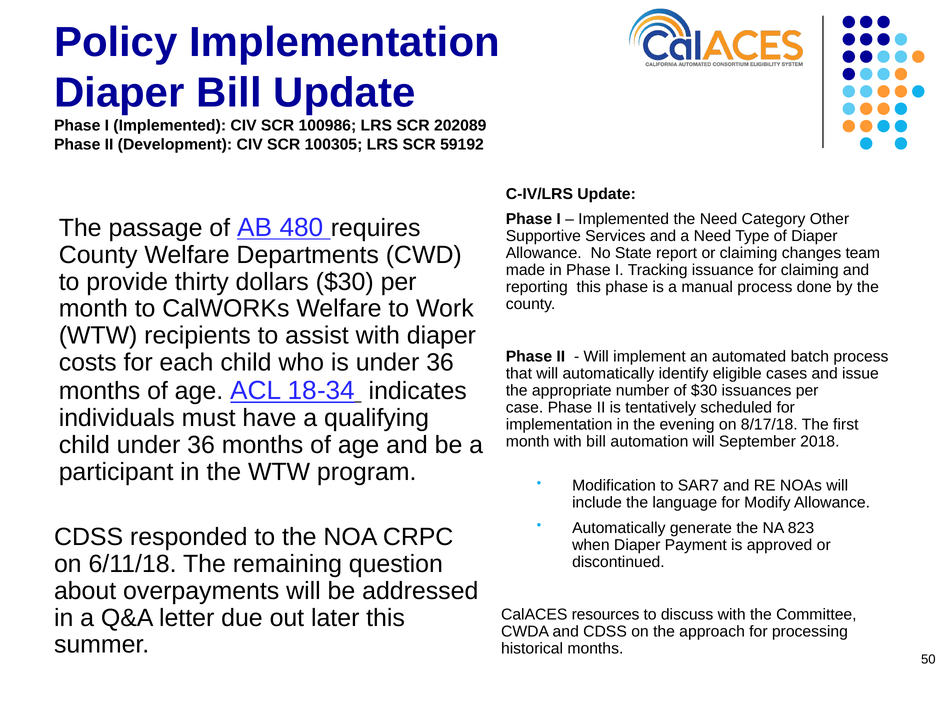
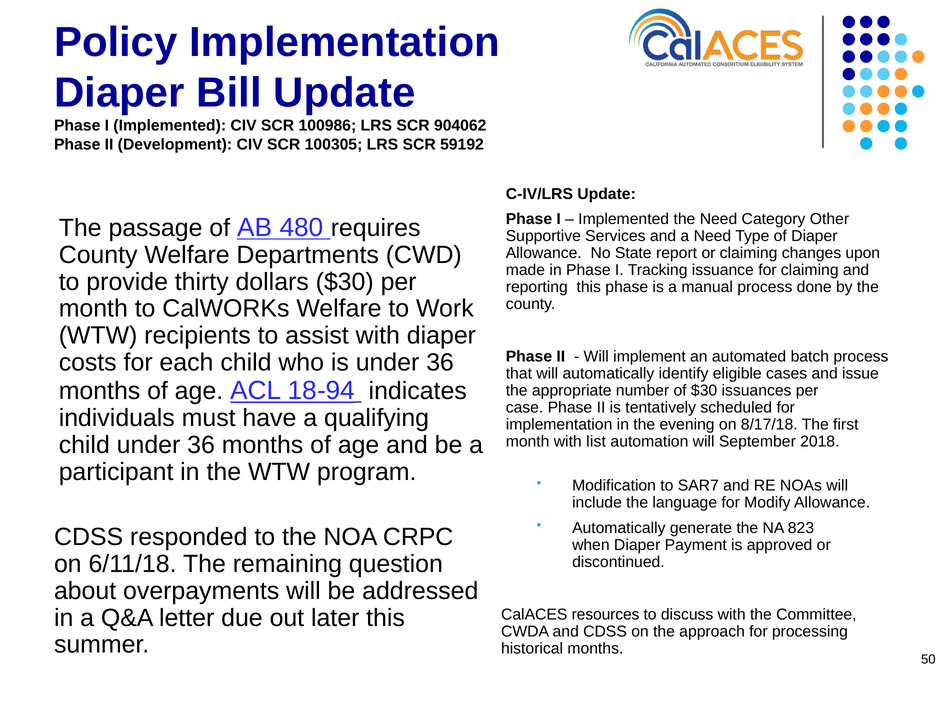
202089: 202089 -> 904062 (460, 125)
team: team -> upon (863, 253)
18-34: 18-34 -> 18-94 (321, 390)
with bill: bill -> list (596, 441)
